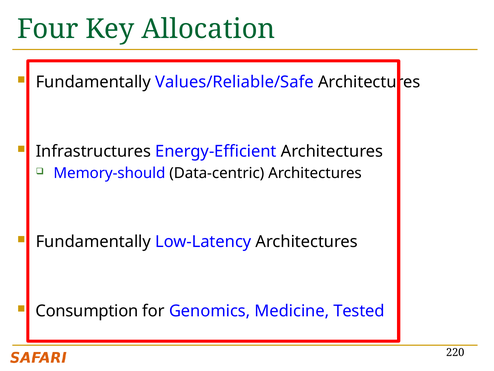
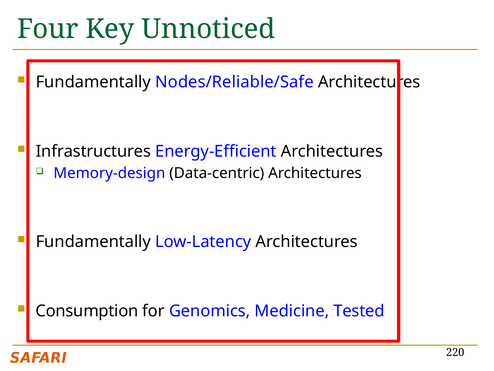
Allocation: Allocation -> Unnoticed (208, 29)
Values/Reliable/Safe: Values/Reliable/Safe -> Nodes/Reliable/Safe (234, 82)
Memory-should: Memory-should -> Memory-design (109, 173)
